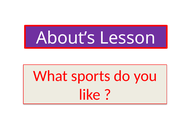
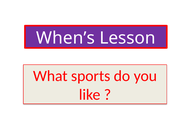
About’s: About’s -> When’s (66, 38)
